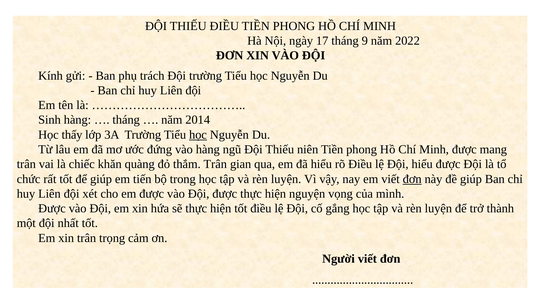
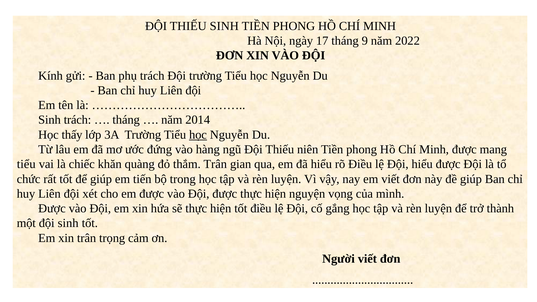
THIẾU ĐIỀU: ĐIỀU -> SINH (224, 26)
Sinh hàng: hàng -> trách (77, 120)
trân: trân -> tiểu (26, 164)
đơn underline: present -> none (412, 179)
đội nhất: nhất -> sinh (68, 223)
